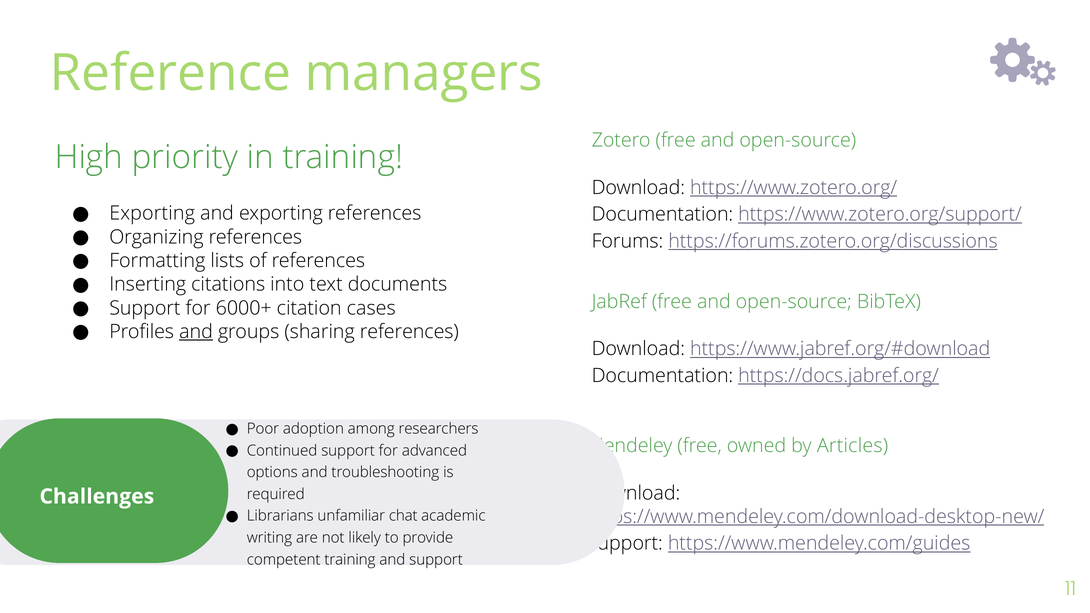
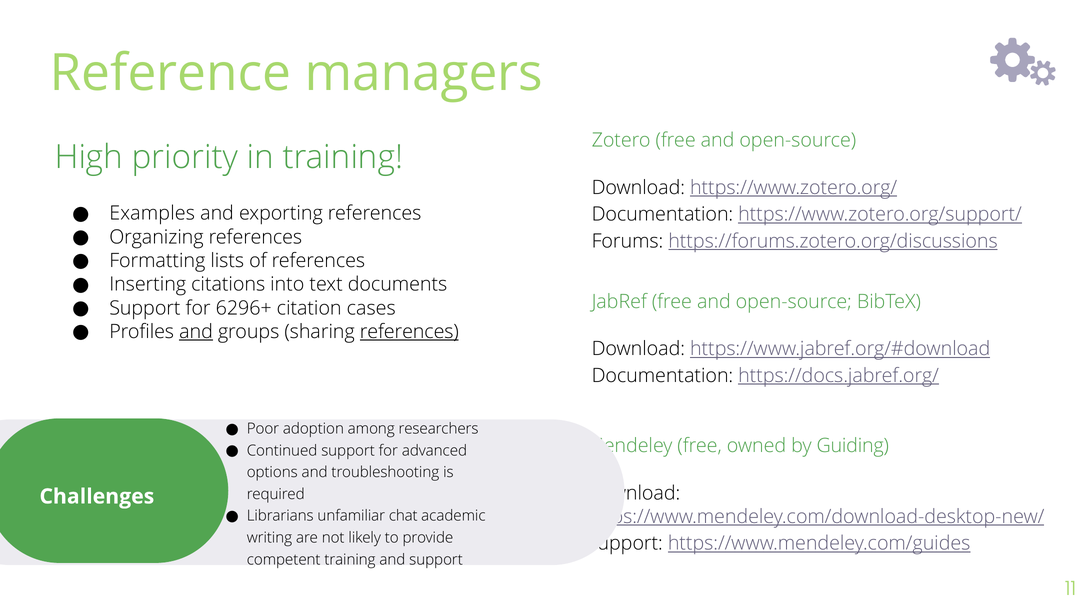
Exporting: Exporting -> Examples (152, 214)
6000+: 6000+ -> 6296+ (244, 308)
references underline: none -> present (409, 332)
Articles: Articles -> Guiding (853, 446)
